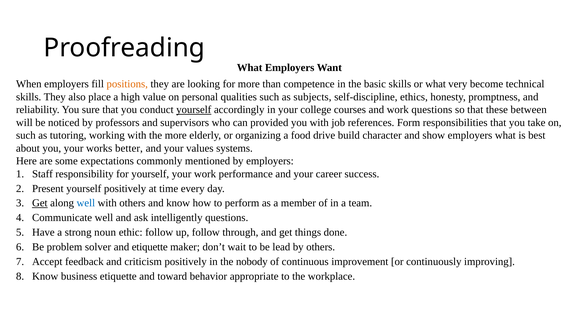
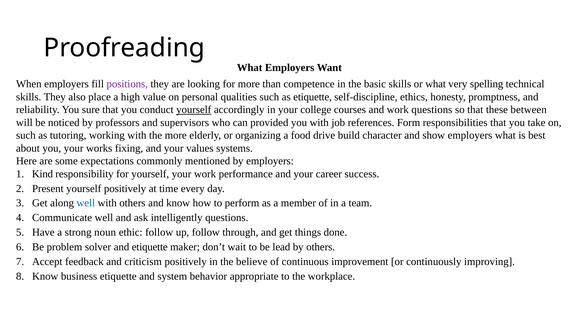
positions colour: orange -> purple (127, 84)
become: become -> spelling (487, 84)
as subjects: subjects -> etiquette (313, 97)
better: better -> fixing (129, 148)
Staff: Staff -> Kind (42, 174)
Get underline: present -> none (40, 203)
nobody: nobody -> believe (252, 262)
toward: toward -> system (172, 276)
